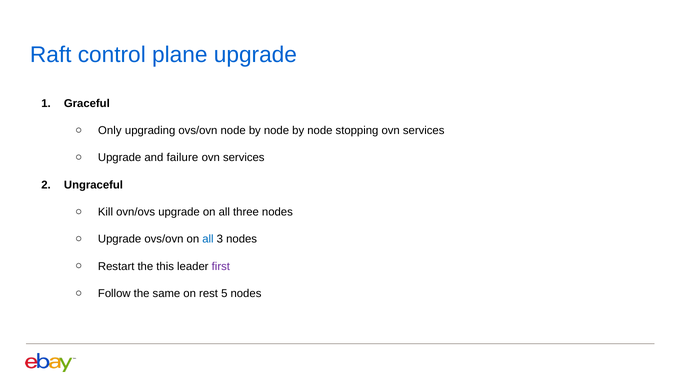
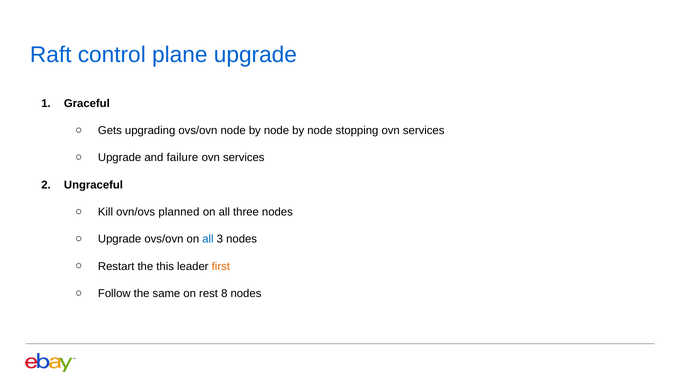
Only: Only -> Gets (110, 131)
ovn/ovs upgrade: upgrade -> planned (179, 212)
first colour: purple -> orange (221, 267)
5: 5 -> 8 (224, 294)
